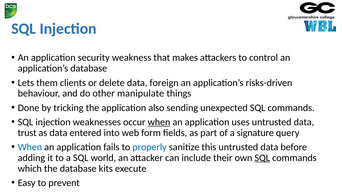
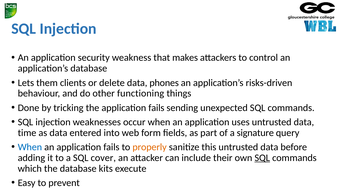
foreign: foreign -> phones (164, 83)
manipulate: manipulate -> functioning (141, 94)
the application also: also -> fails (156, 108)
when underline: present -> none (159, 122)
trust: trust -> time (27, 133)
properly colour: blue -> orange (150, 147)
world: world -> cover (103, 158)
